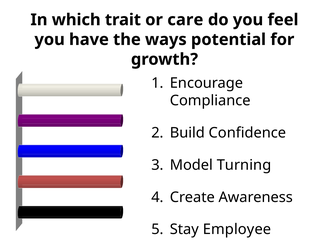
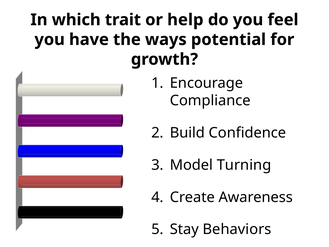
care: care -> help (185, 20)
Employee: Employee -> Behaviors (237, 229)
